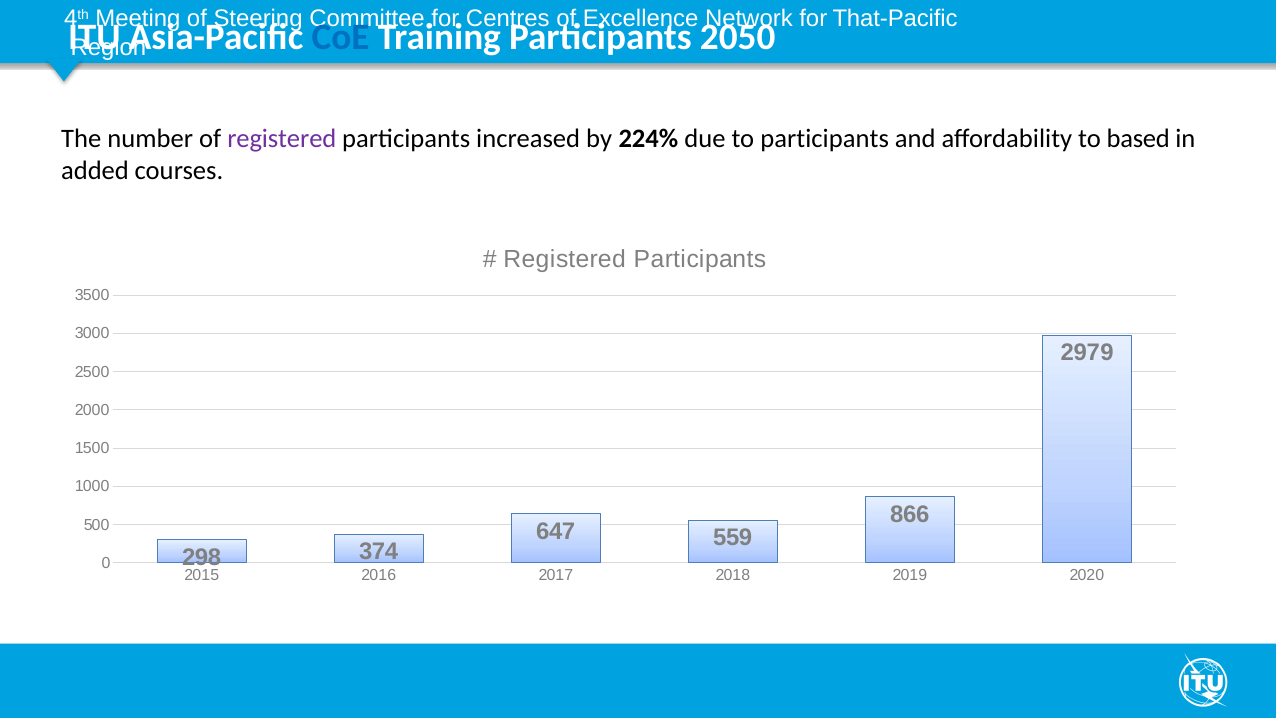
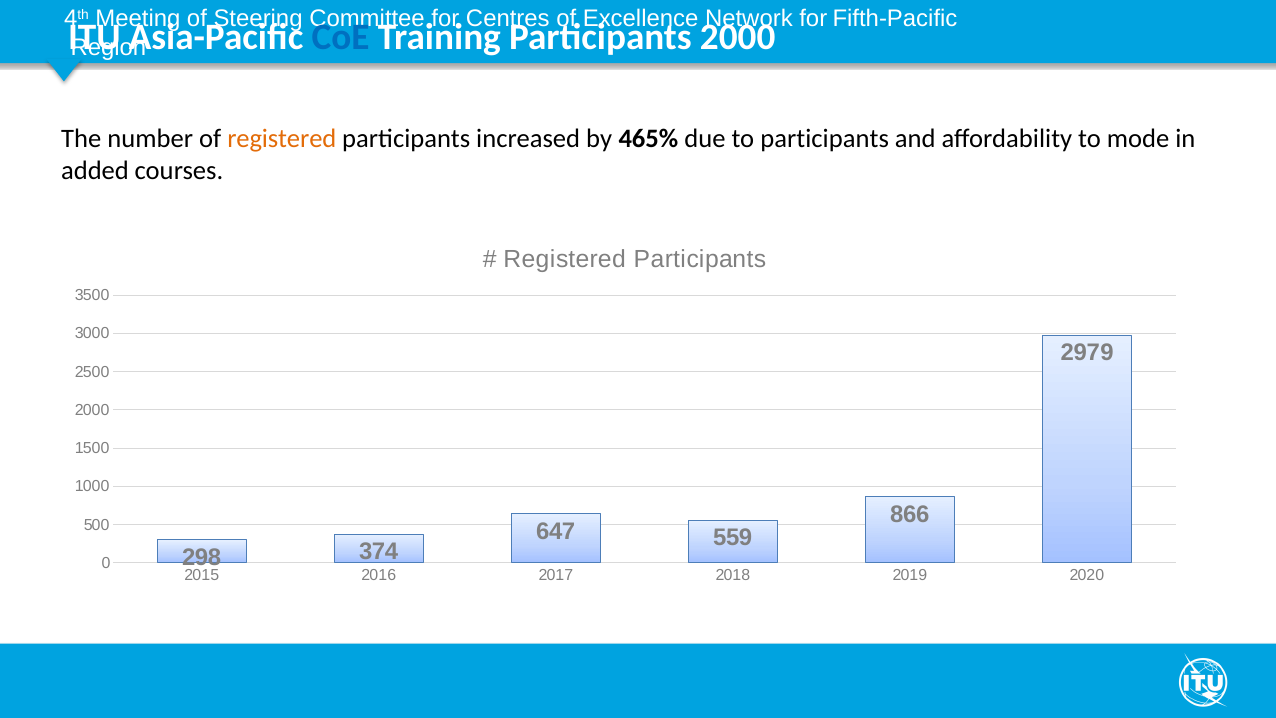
That-Pacific: That-Pacific -> Fifth-Pacific (895, 19)
2050: 2050 -> 2000 (738, 38)
registered colour: purple -> orange (282, 138)
224%: 224% -> 465% (648, 138)
based: based -> mode (1138, 138)
